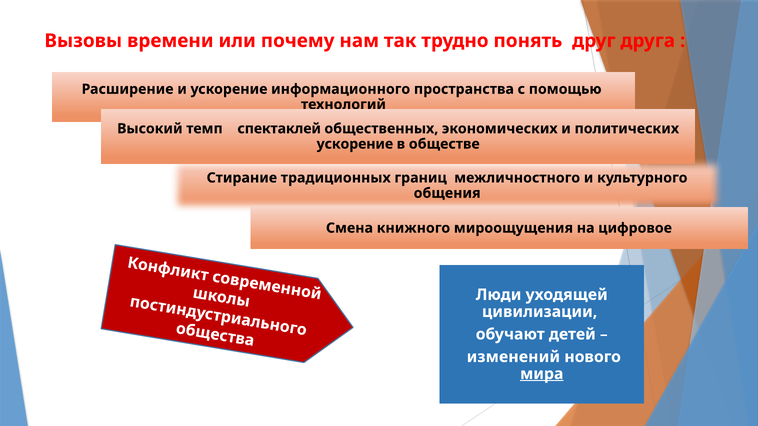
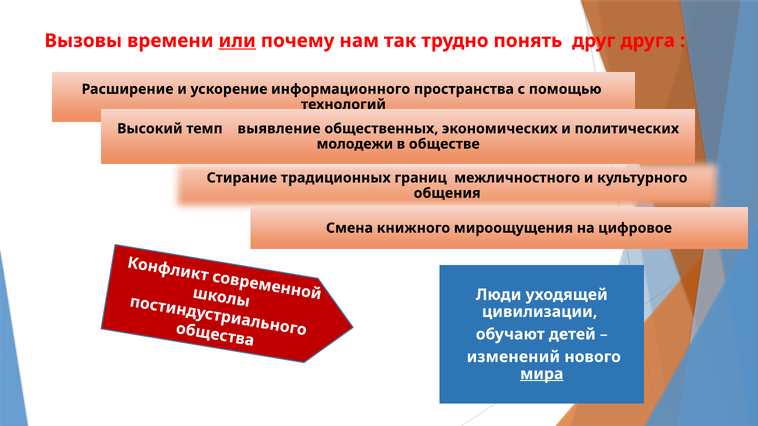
или underline: none -> present (237, 41)
спектаклей: спектаклей -> выявление (279, 129)
ускорение: ускорение -> молодежи (355, 144)
